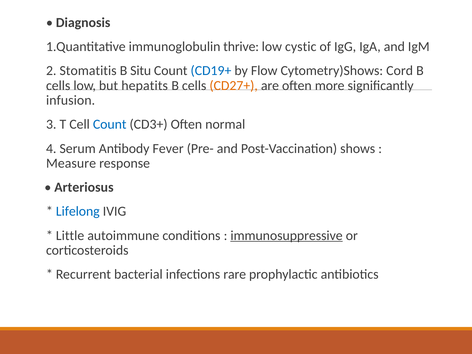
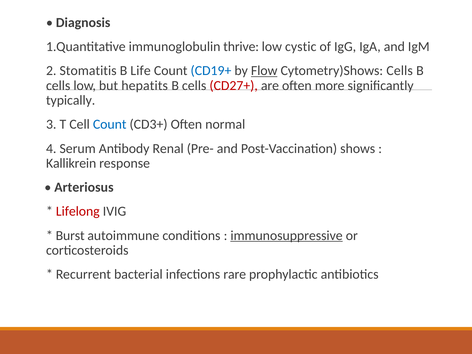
Situ: Situ -> Life (141, 71)
Flow underline: none -> present (264, 71)
Cytometry)Shows Cord: Cord -> Cells (400, 71)
CD27+ colour: orange -> red (234, 86)
infusion: infusion -> typically (71, 100)
Fever: Fever -> Renal (168, 148)
Measure: Measure -> Kallikrein (71, 163)
Lifelong colour: blue -> red (78, 211)
Little: Little -> Burst (70, 235)
